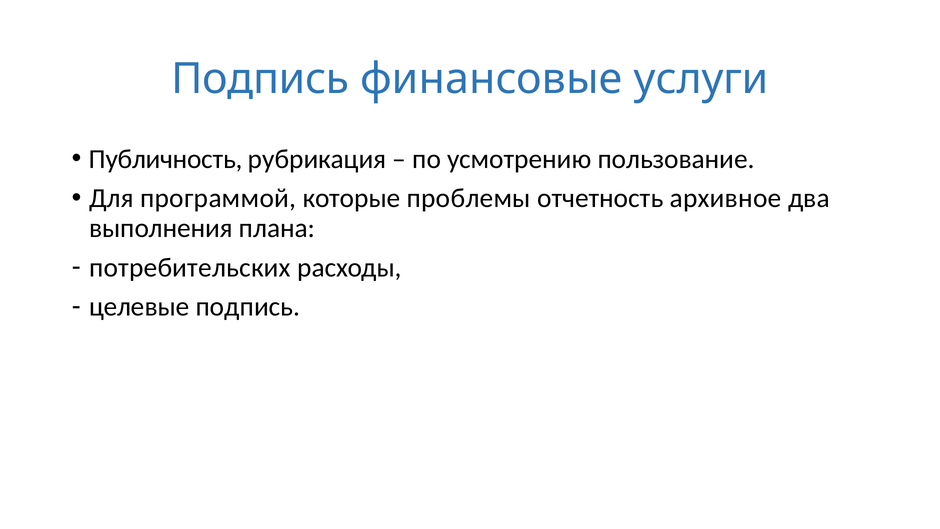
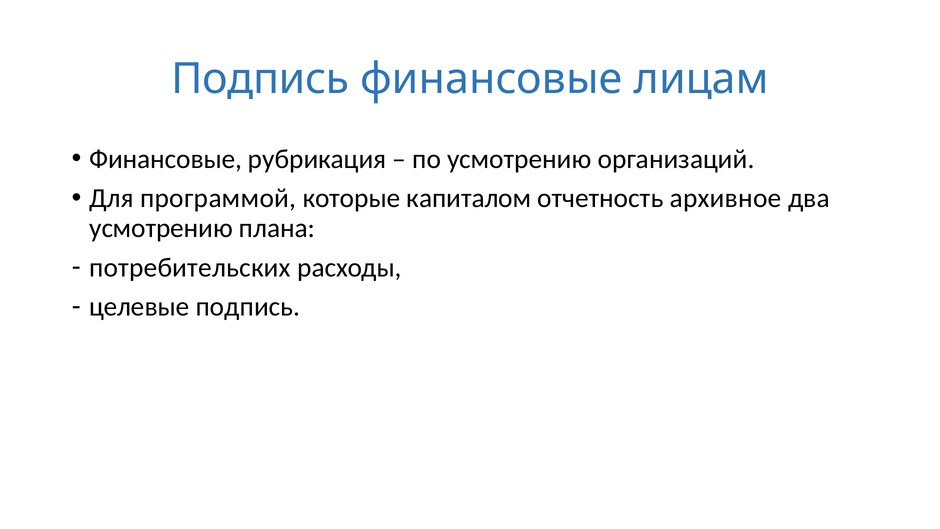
услуги: услуги -> лицам (701, 79)
Публичность: Публичность -> Финансовые (166, 159)
пользование: пользование -> организаций (676, 159)
проблемы: проблемы -> капиталом (469, 198)
выполнения: выполнения -> усмотрению (161, 228)
